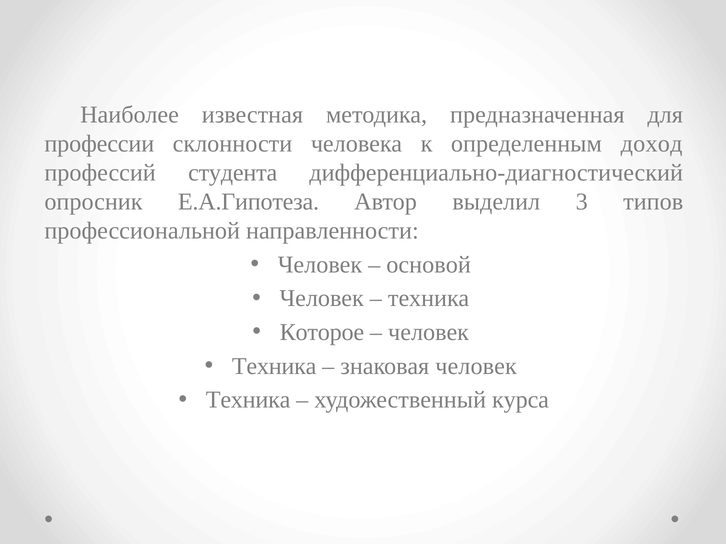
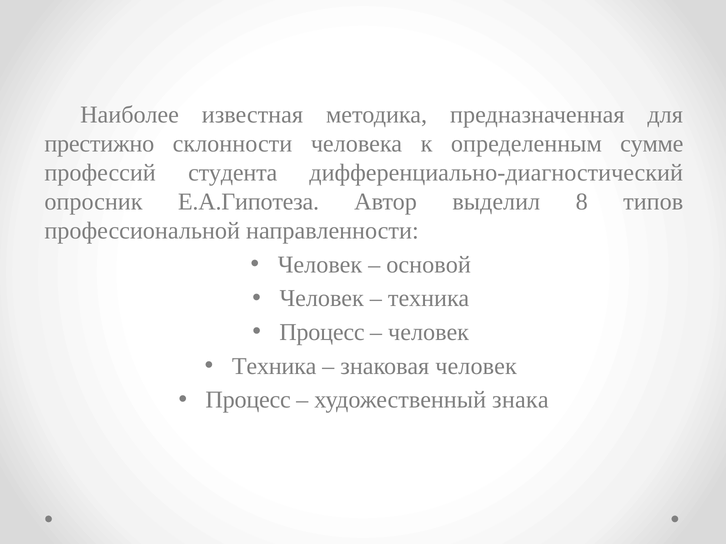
профессии: профессии -> престижно (99, 144)
доход: доход -> сумме (652, 144)
3: 3 -> 8 (582, 202)
Которое: Которое -> Процесс (322, 333)
Техника: Техника -> Процесс (248, 400)
курса: курса -> знака (520, 400)
